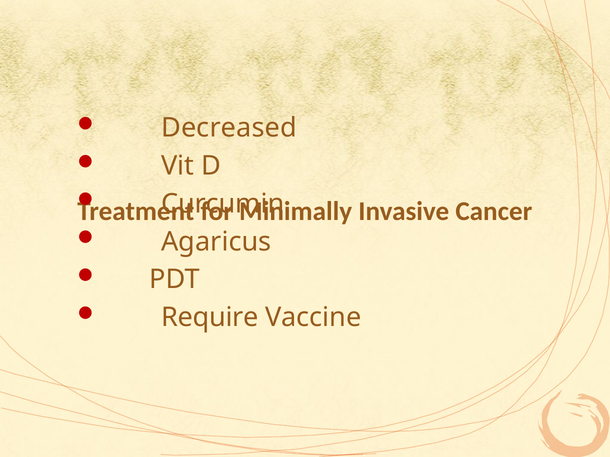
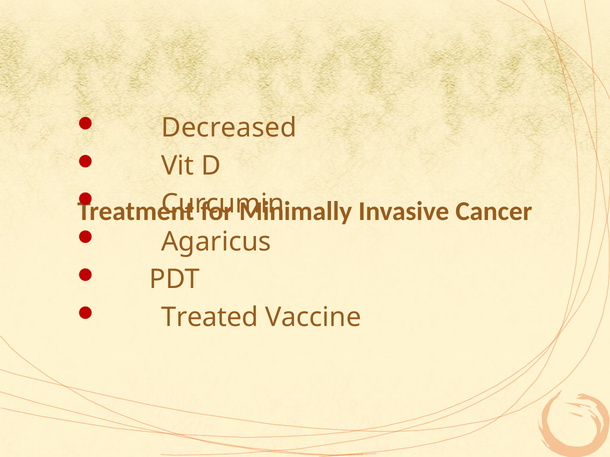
Require: Require -> Treated (210, 318)
